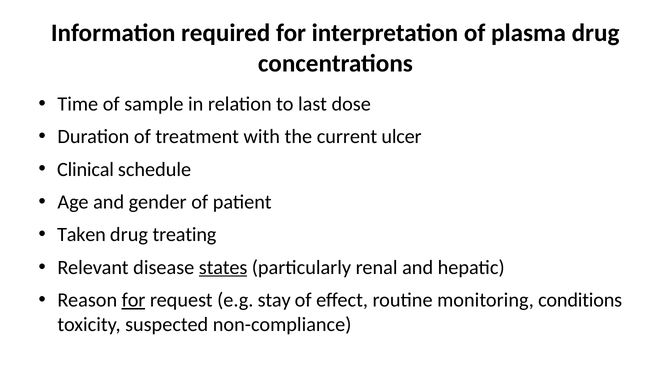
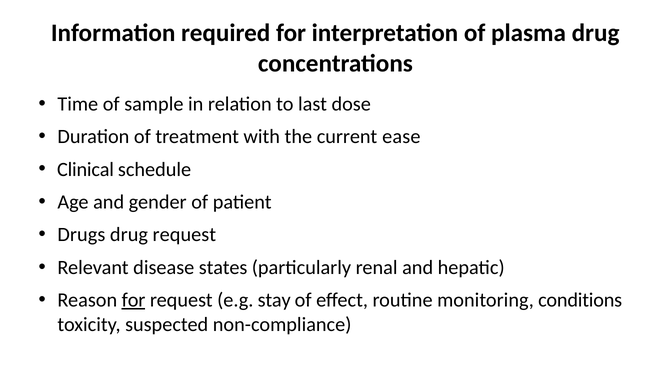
ulcer: ulcer -> ease (401, 137)
Taken: Taken -> Drugs (81, 235)
drug treating: treating -> request (184, 235)
states underline: present -> none (223, 268)
